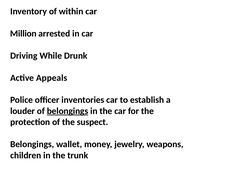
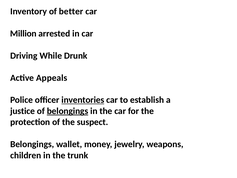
within: within -> better (71, 11)
inventories underline: none -> present (83, 100)
louder: louder -> justice (23, 111)
